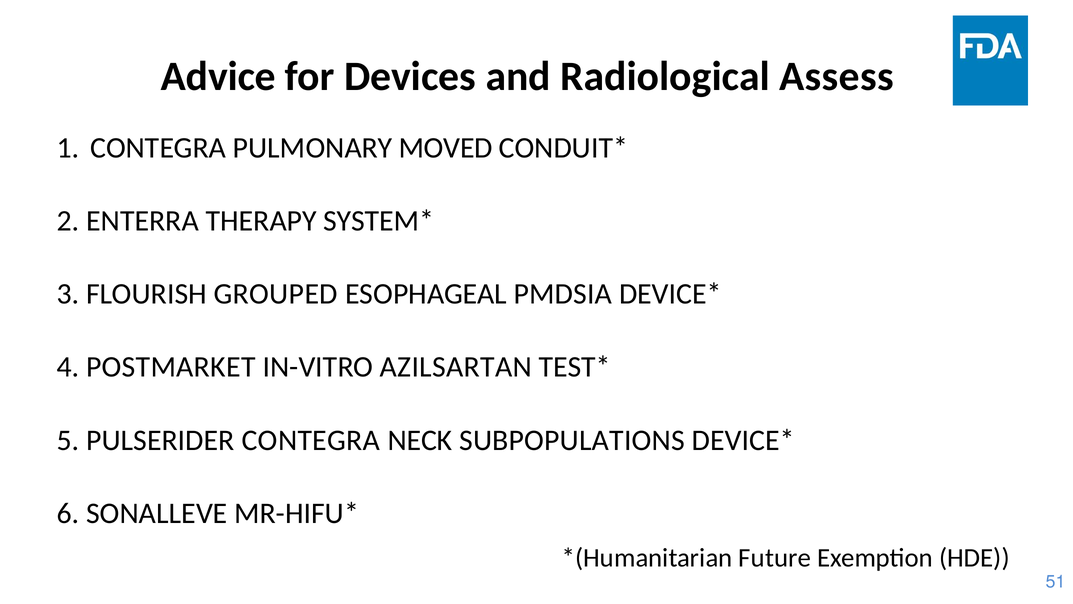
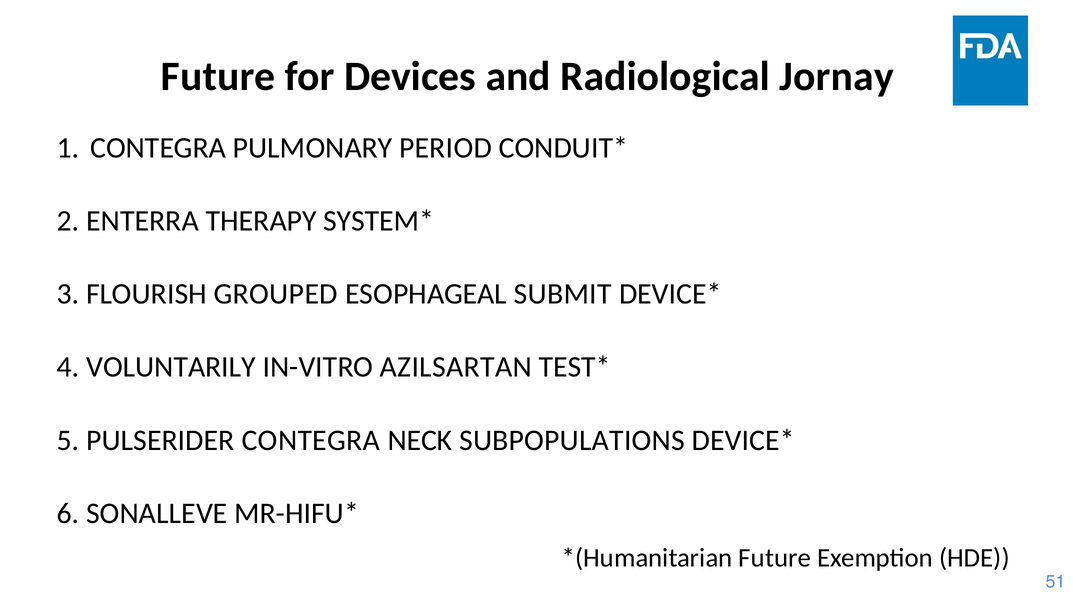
Advice: Advice -> Future (218, 77)
Assess: Assess -> Jornay (837, 77)
MOVED: MOVED -> PERIOD (445, 148)
PMDSIA: PMDSIA -> SUBMIT (563, 294)
POSTMARKET: POSTMARKET -> VOLUNTARILY (171, 367)
